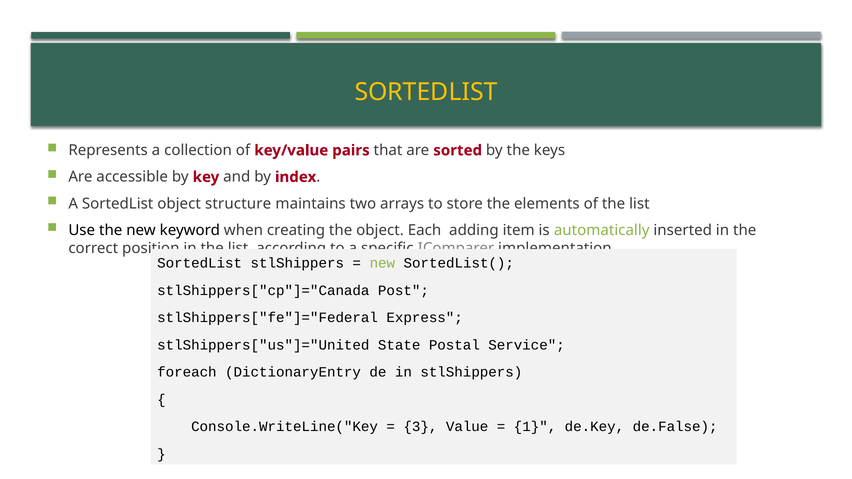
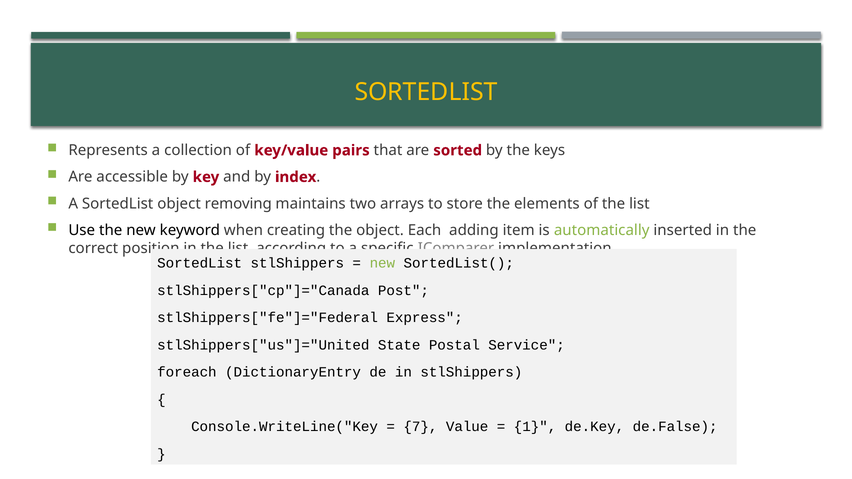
structure: structure -> removing (238, 204)
3: 3 -> 7 (420, 427)
